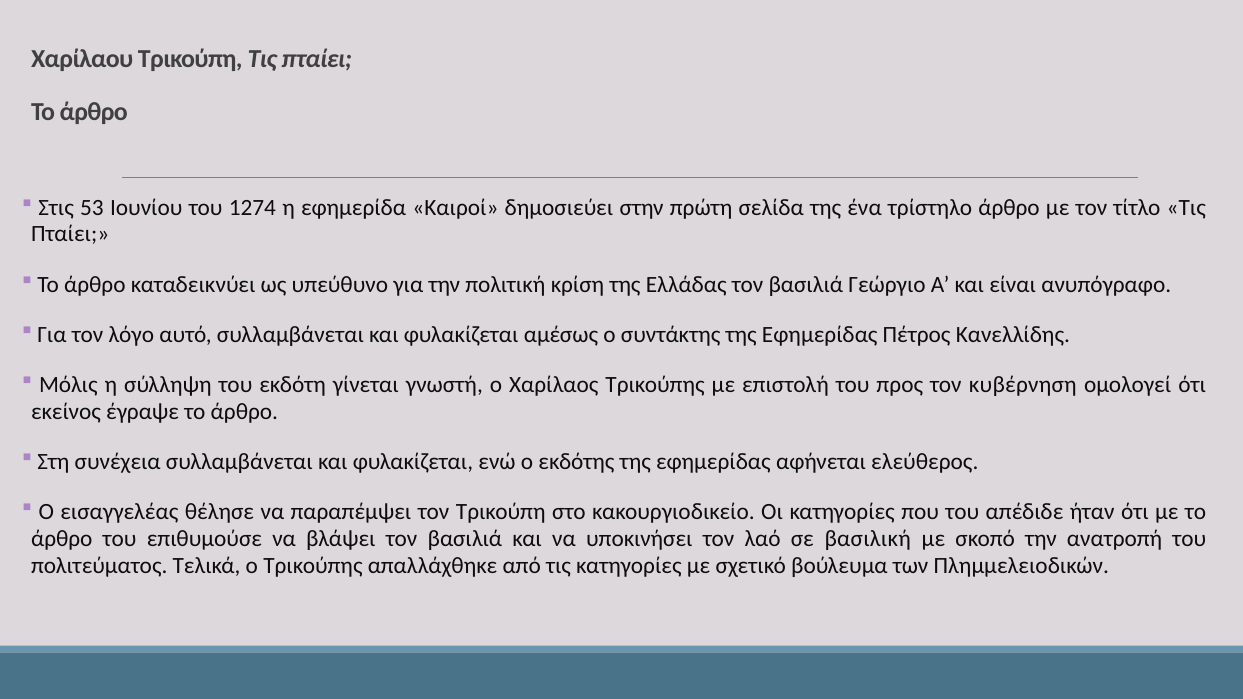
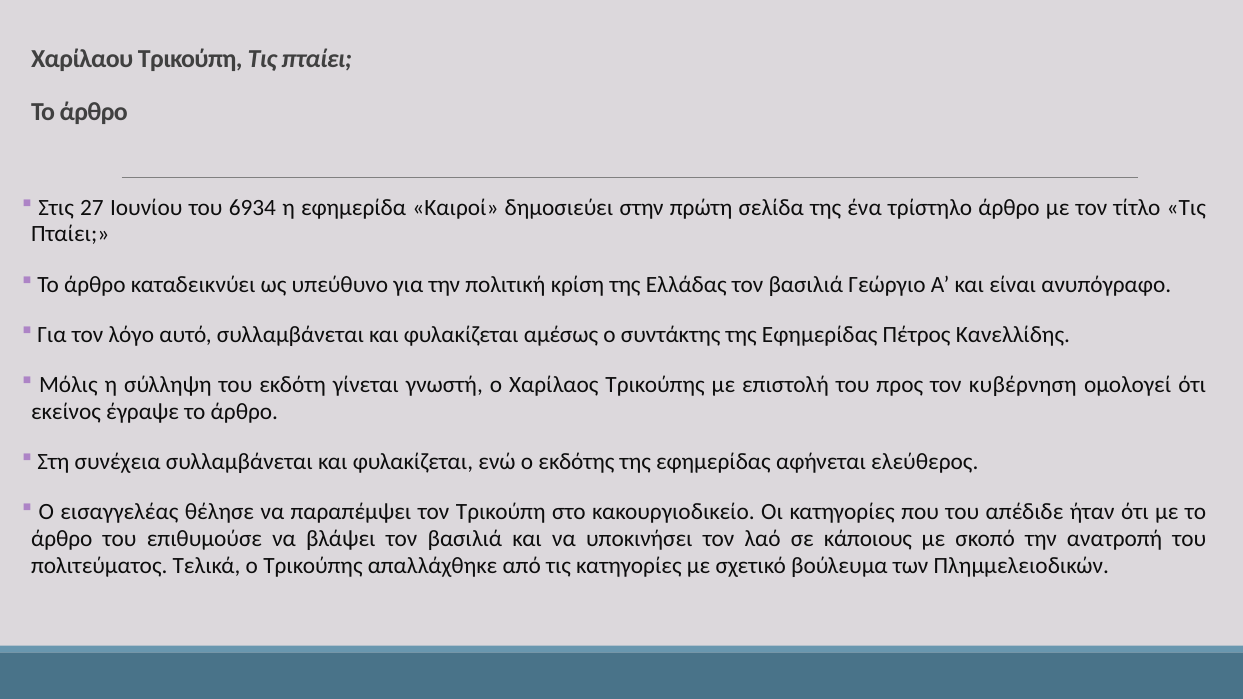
53: 53 -> 27 (92, 207)
1274: 1274 -> 6934 (252, 207)
βασιλική: βασιλική -> κάποιους (868, 539)
